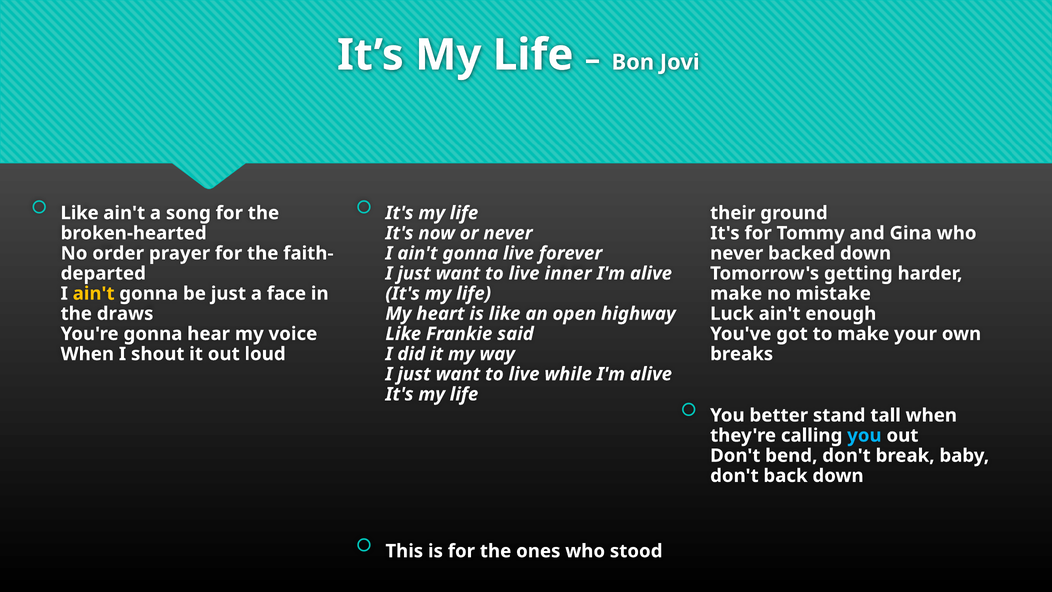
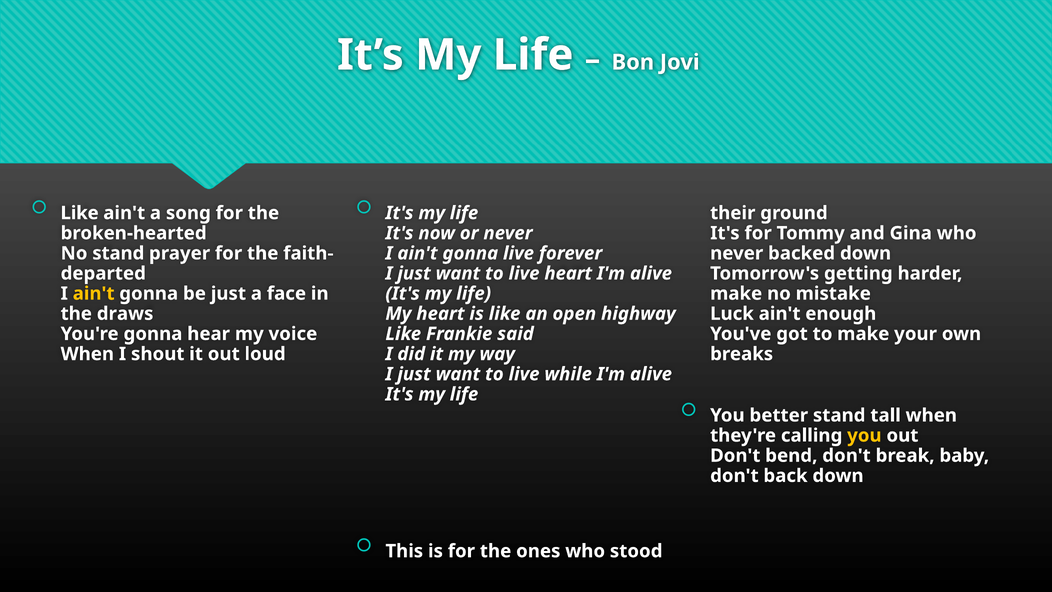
No order: order -> stand (118, 253)
live inner: inner -> heart (568, 273)
you colour: light blue -> yellow (864, 435)
